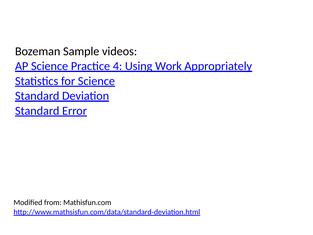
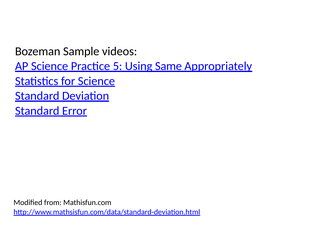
4: 4 -> 5 (118, 66)
Work: Work -> Same (168, 66)
